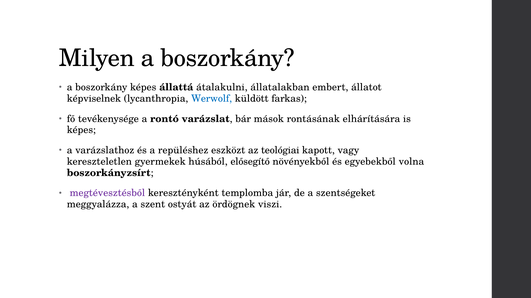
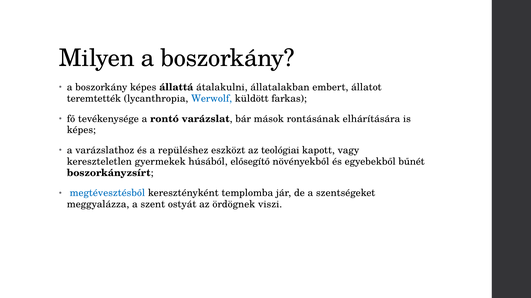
képviselnek: képviselnek -> teremtették (94, 99)
volna: volna -> bűnét (412, 162)
megtévesztésből colour: purple -> blue (107, 193)
